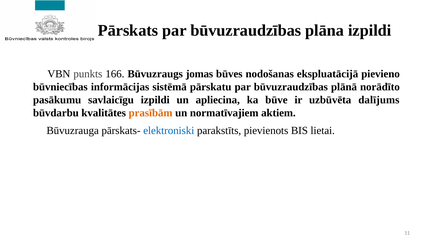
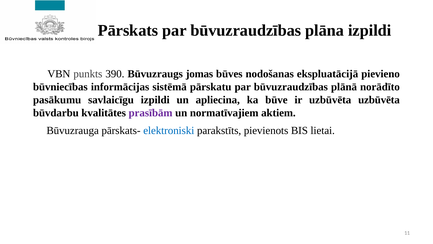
166: 166 -> 390 (115, 74)
uzbūvēta dalījums: dalījums -> uzbūvēta (379, 100)
prasībām colour: orange -> purple (151, 113)
